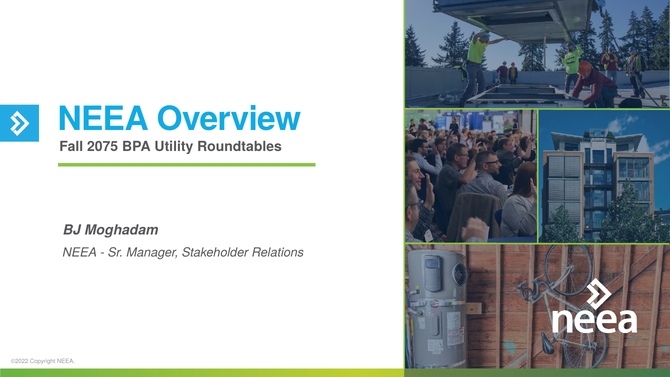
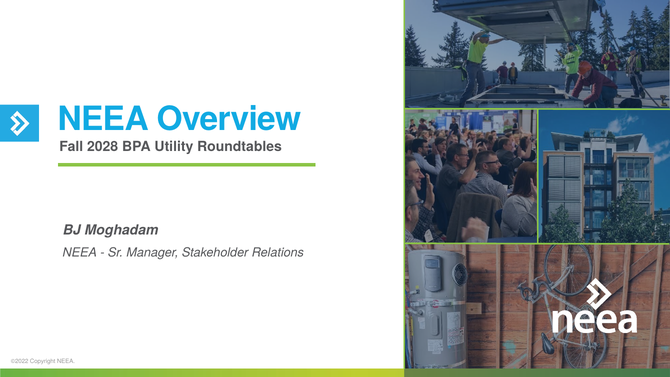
2075: 2075 -> 2028 (103, 147)
